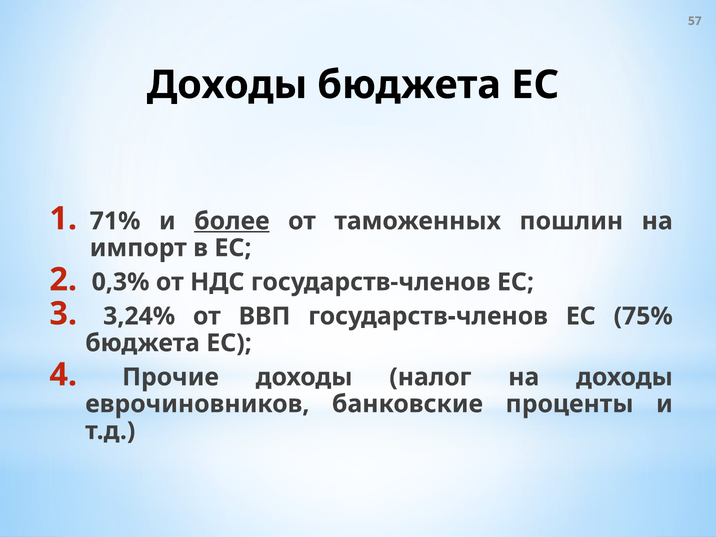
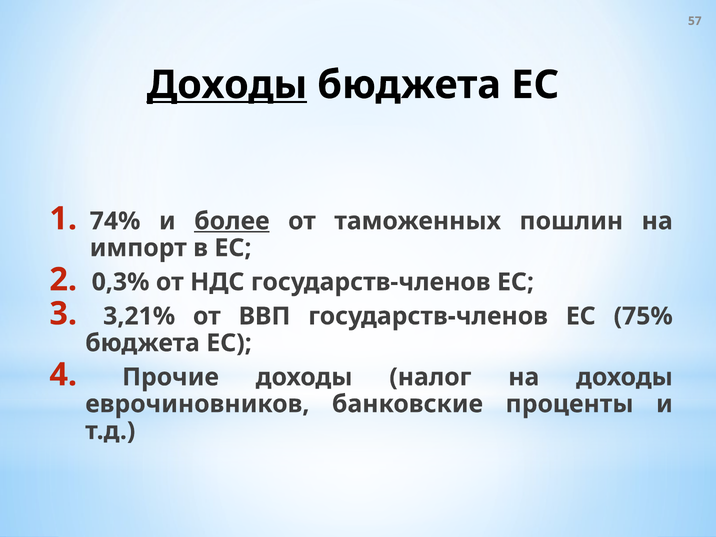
Доходы underline: none -> present (227, 85)
71%: 71% -> 74% (115, 221)
3,24%: 3,24% -> 3,21% (139, 316)
